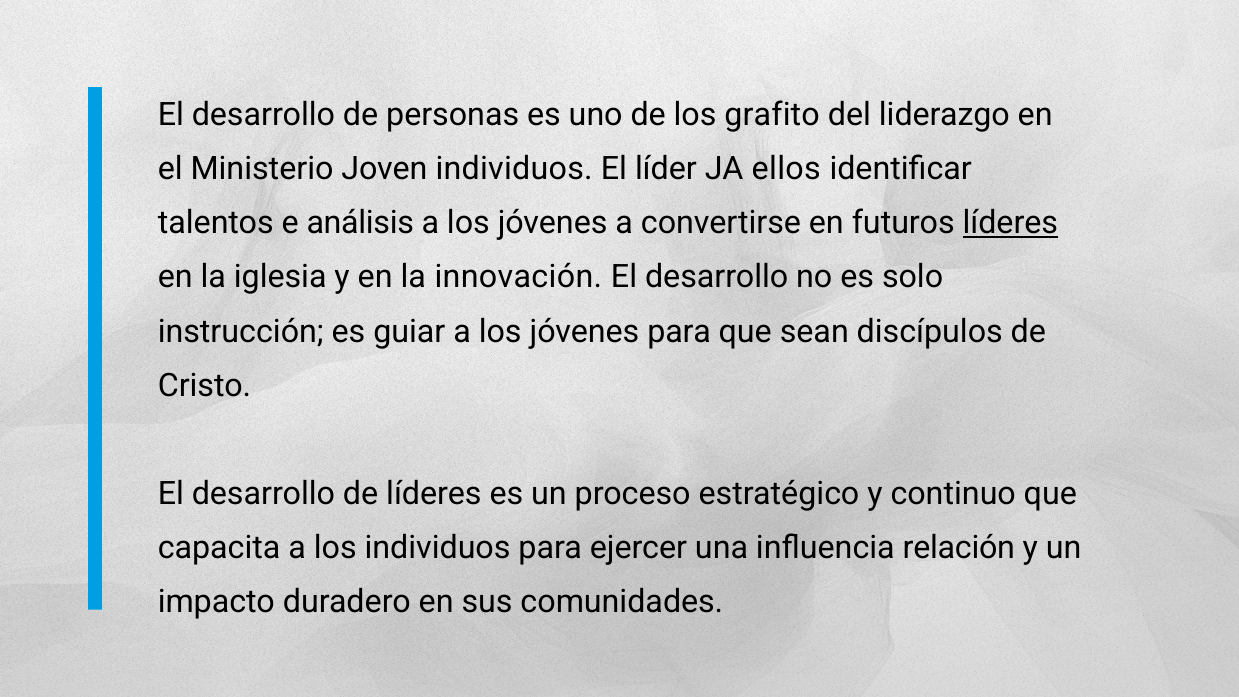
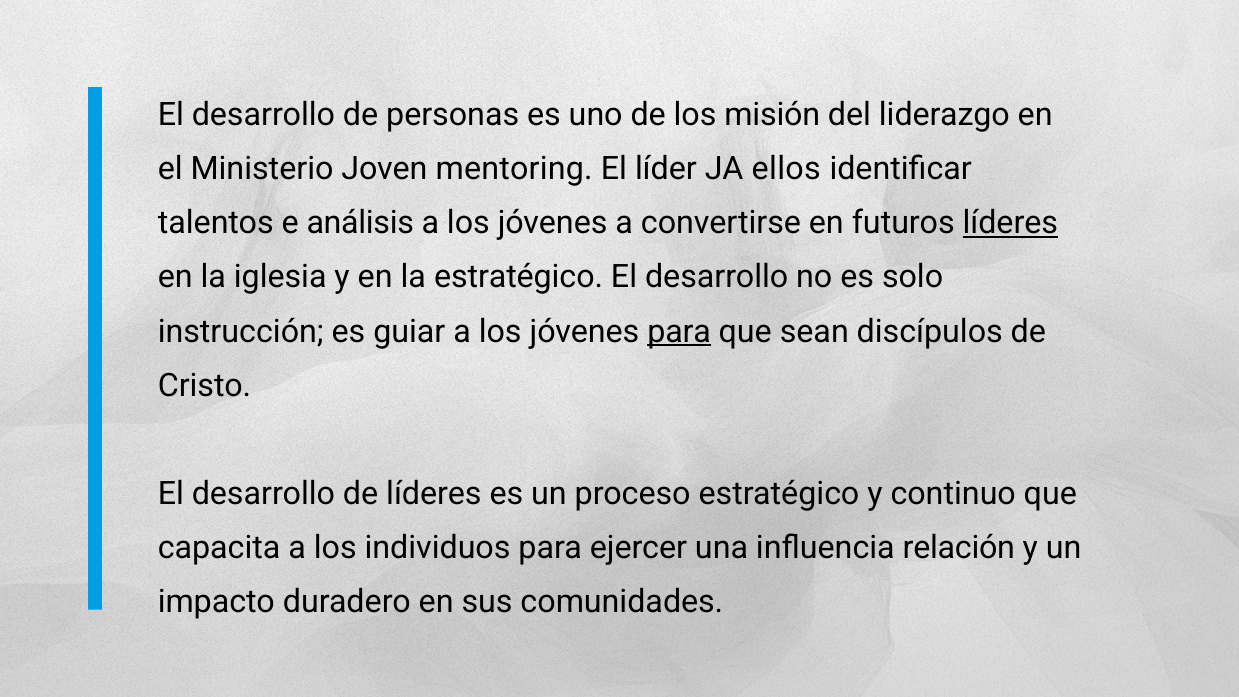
grafito: grafito -> misión (772, 115)
Joven individuos: individuos -> mentoring (514, 169)
la innovación: innovación -> estratégico (519, 277)
para underline: none -> present (679, 331)
